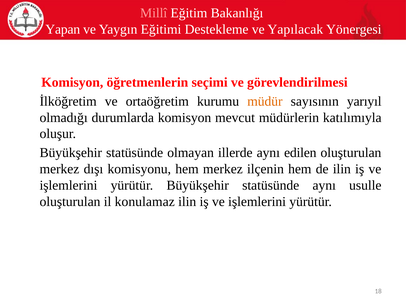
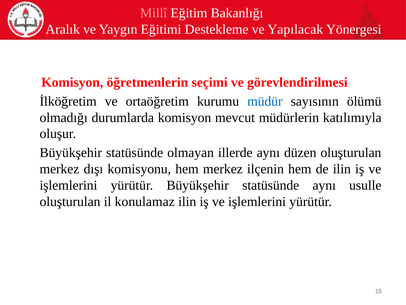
Yapan: Yapan -> Aralık (63, 29)
müdür colour: orange -> blue (265, 101)
yarıyıl: yarıyıl -> ölümü (364, 101)
edilen: edilen -> düzen (300, 153)
